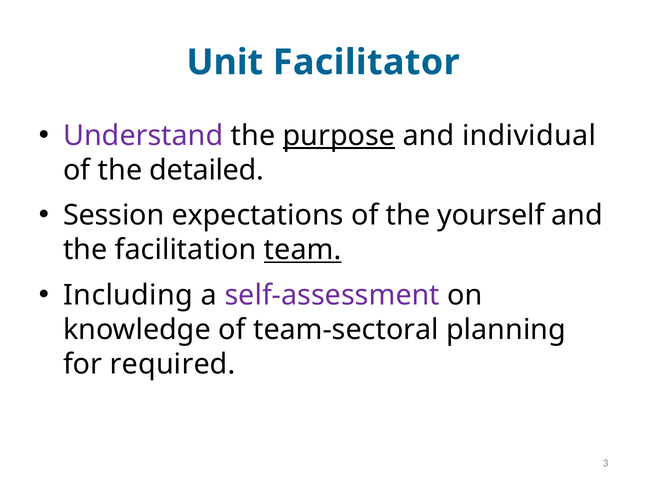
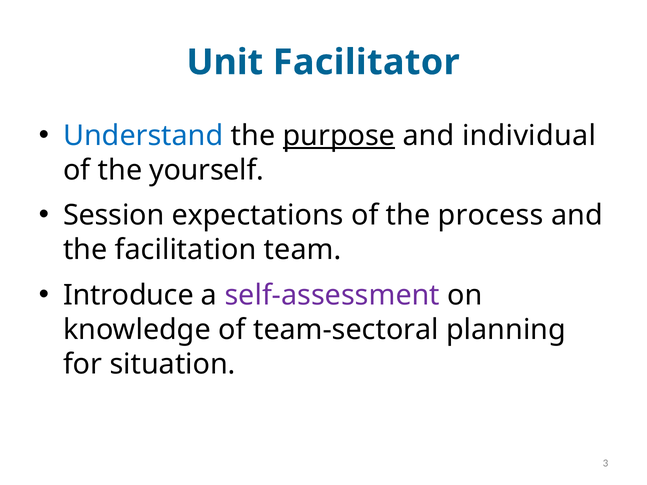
Understand colour: purple -> blue (143, 136)
detailed: detailed -> yourself (207, 170)
yourself: yourself -> process (491, 216)
team underline: present -> none (303, 250)
Including: Including -> Introduce (128, 295)
required: required -> situation (173, 364)
